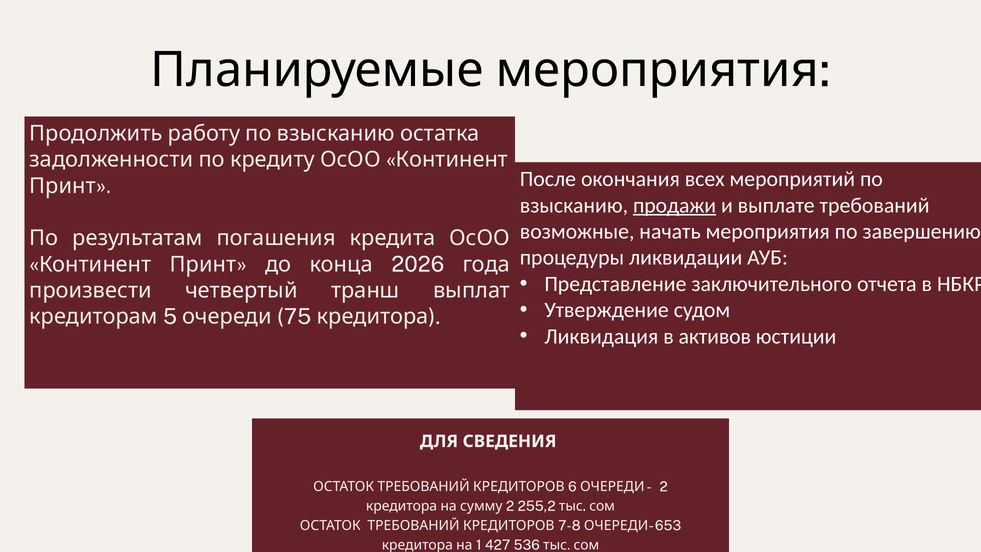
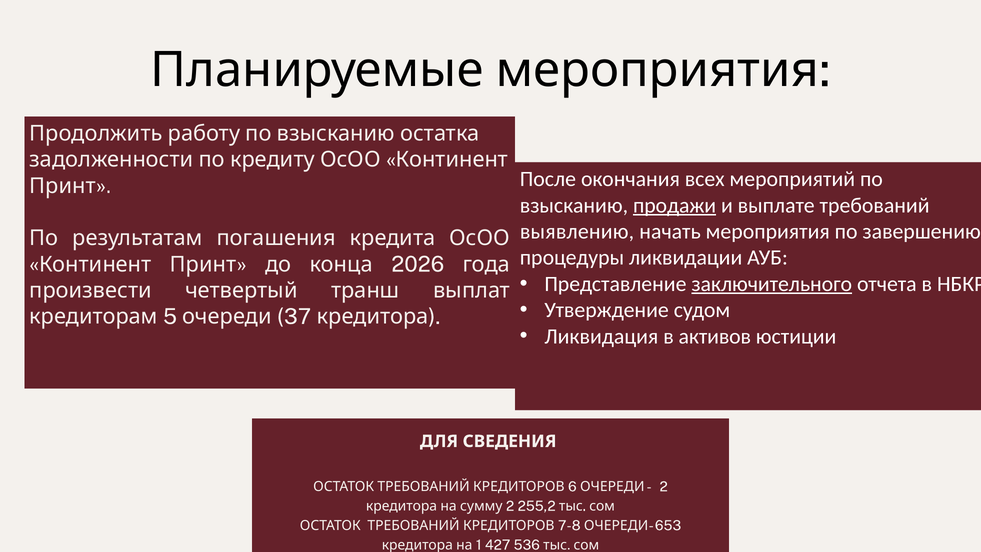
возможные: возможные -> выявлению (577, 232)
заключительного underline: none -> present (772, 284)
75: 75 -> 37 (298, 317)
